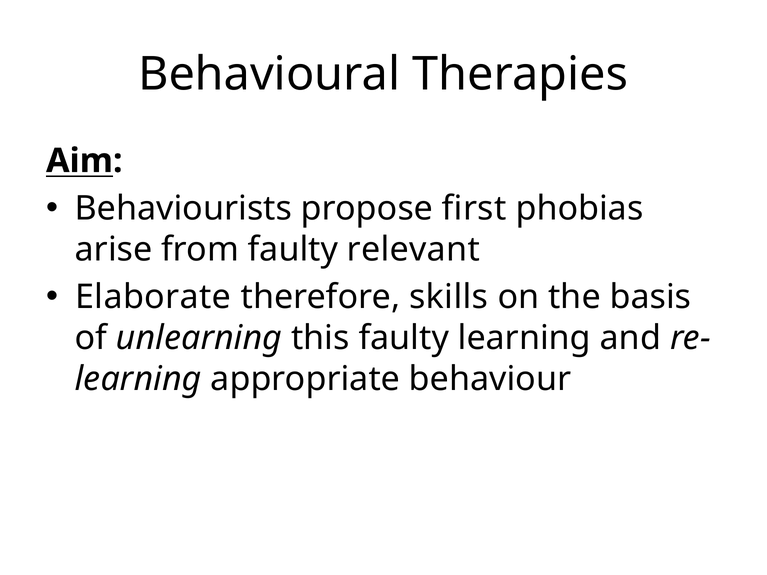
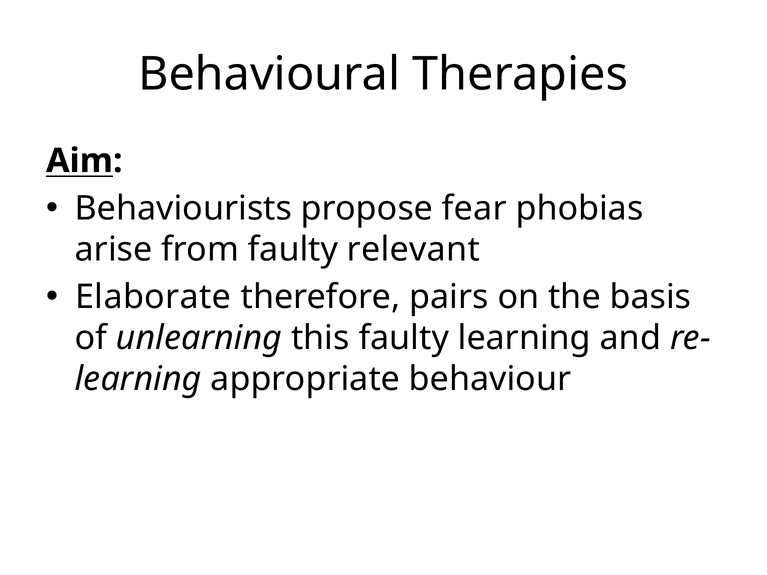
first: first -> fear (474, 209)
skills: skills -> pairs (449, 297)
